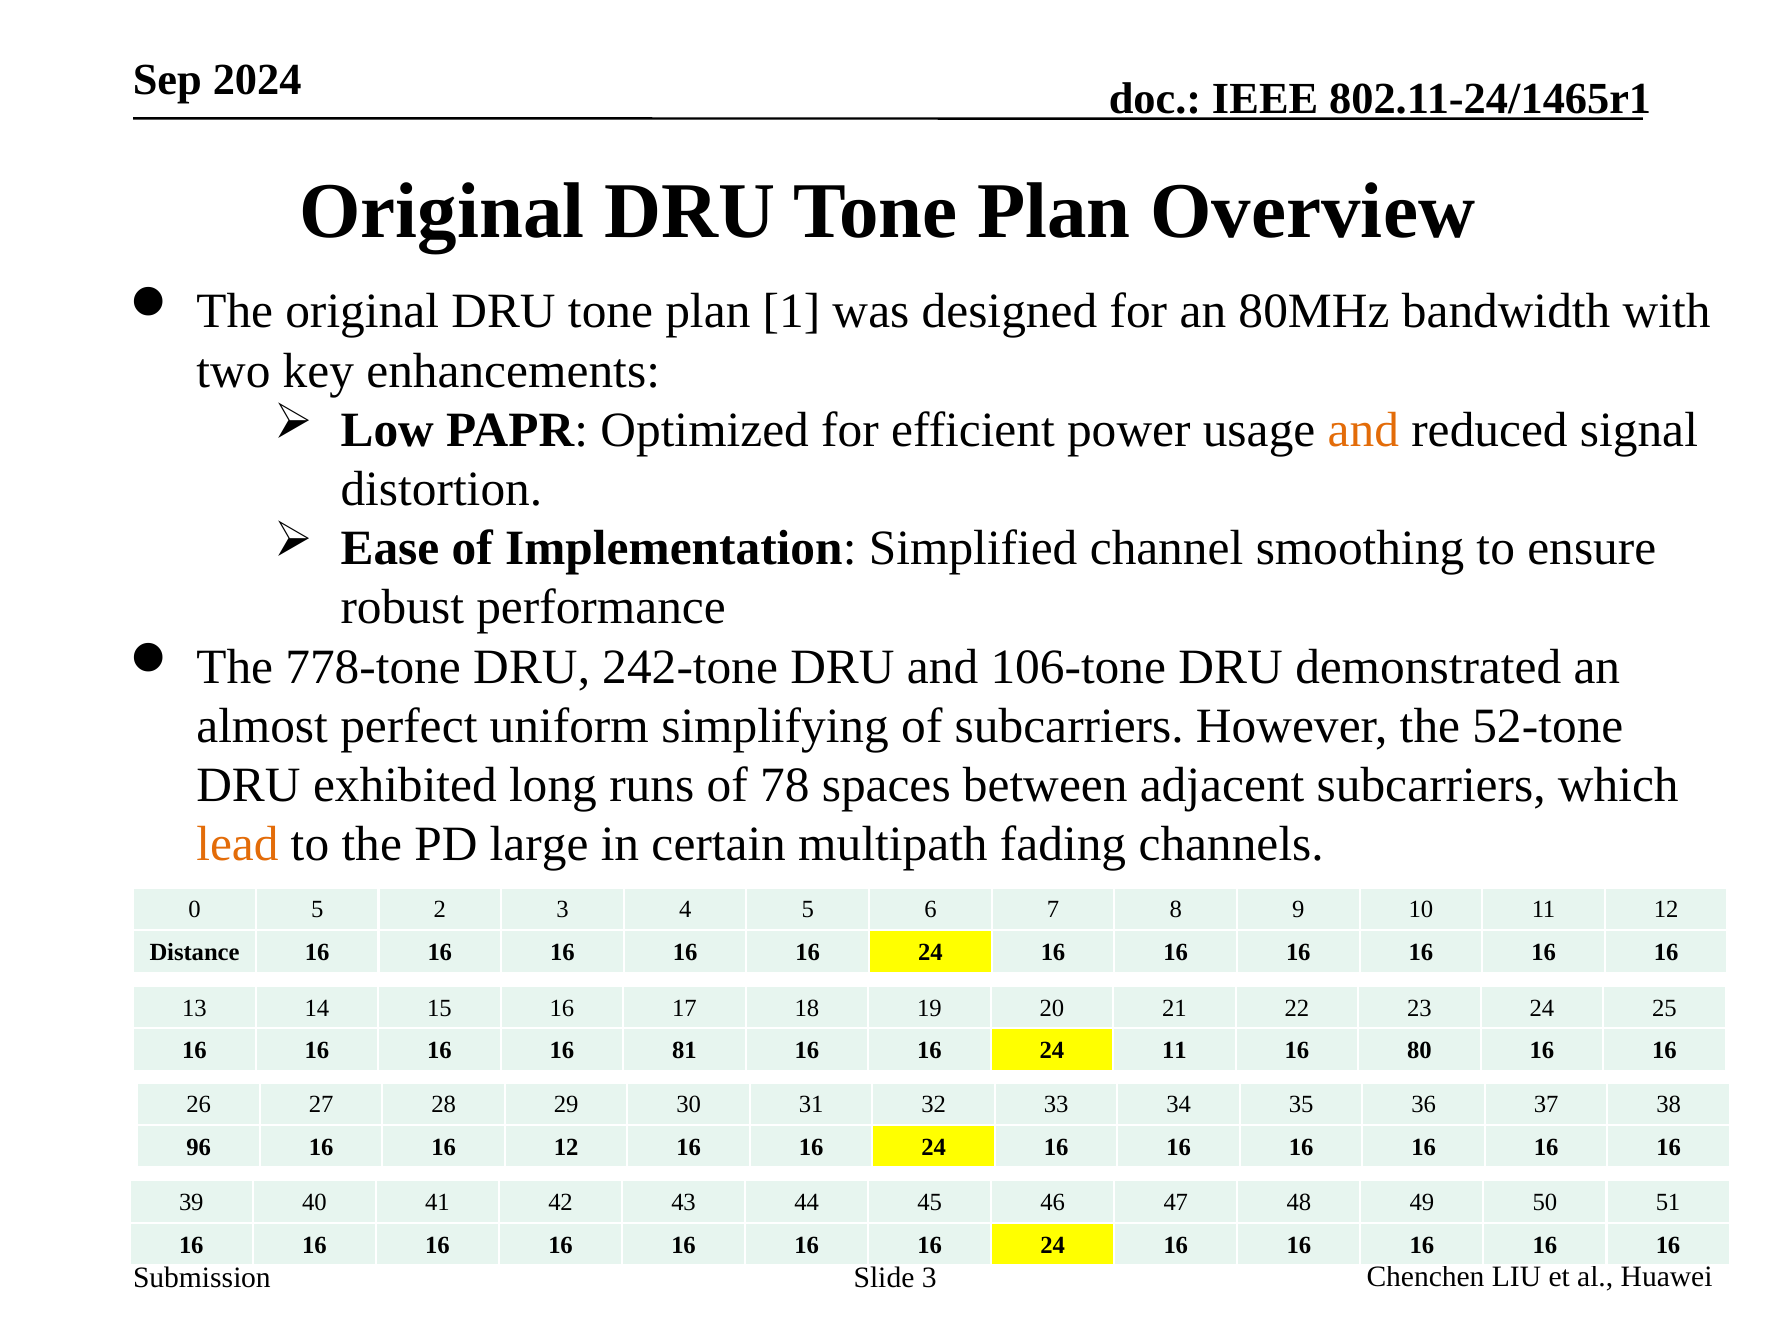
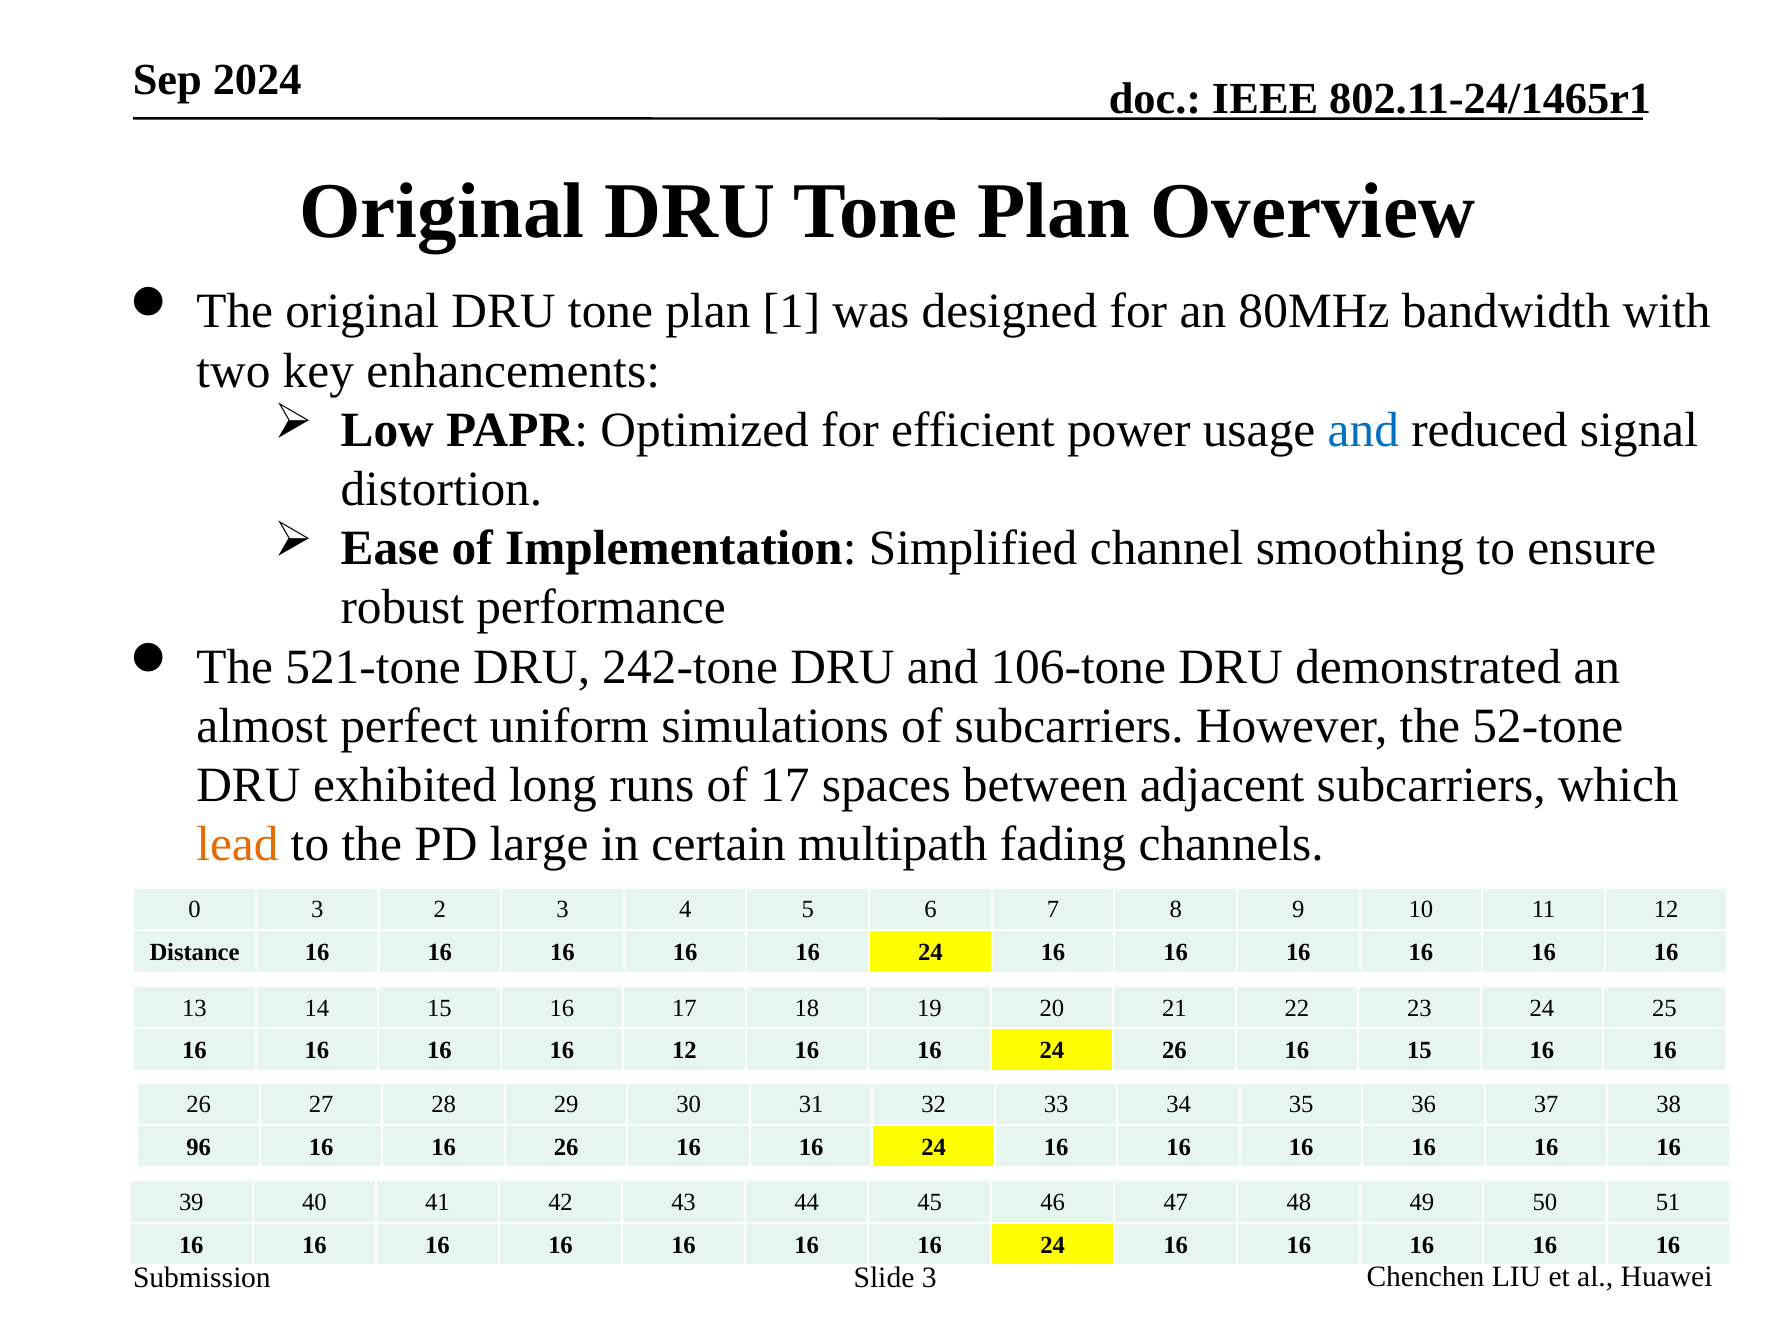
and colour: orange -> blue (1363, 430)
778-tone: 778-tone -> 521-tone (373, 667)
simplifying: simplifying -> simulations (775, 726)
of 78: 78 -> 17 (785, 785)
0 5: 5 -> 3 (317, 910)
16 81: 81 -> 12 (685, 1051)
24 11: 11 -> 26 (1175, 1051)
16 80: 80 -> 15 (1420, 1051)
96 16 16 12: 12 -> 26 (566, 1147)
